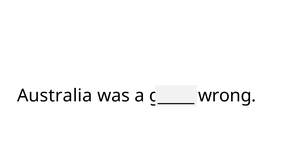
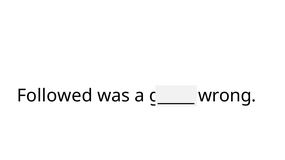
Australia: Australia -> Followed (55, 96)
